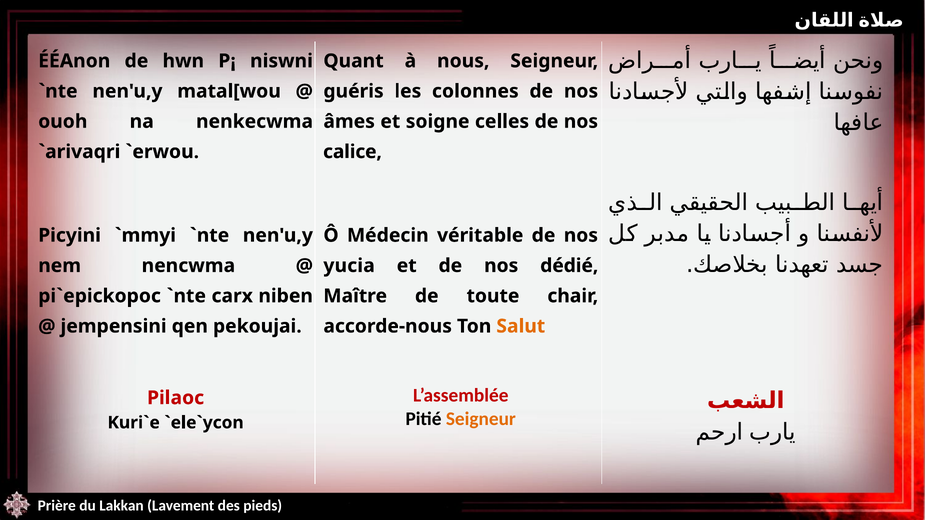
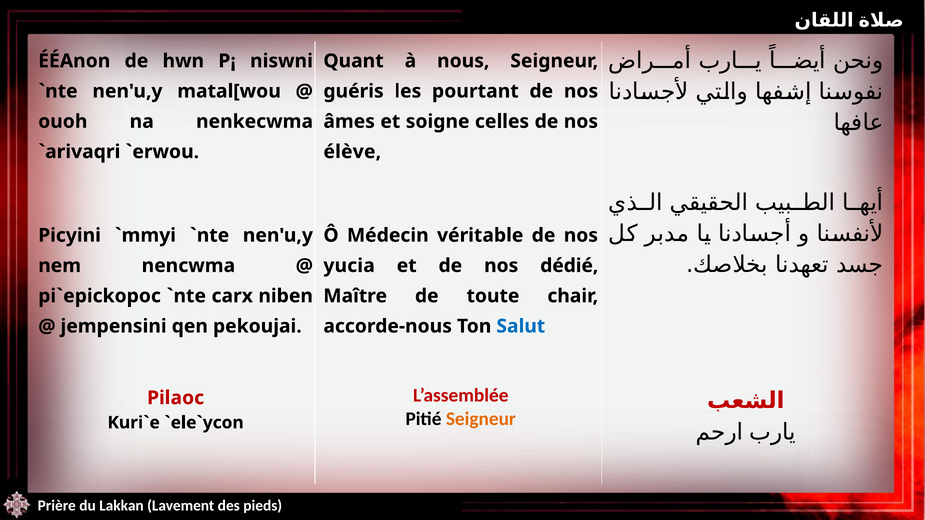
colonnes: colonnes -> pourtant (475, 91)
calice: calice -> élève (352, 152)
Salut colour: orange -> blue (521, 326)
